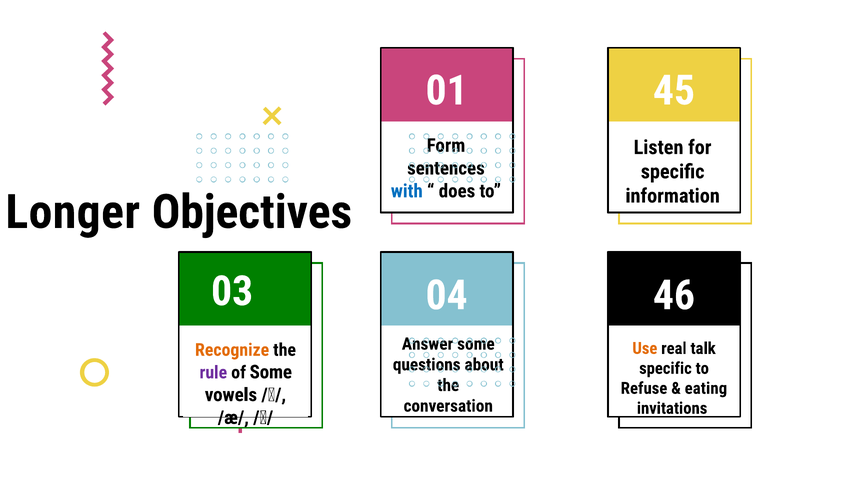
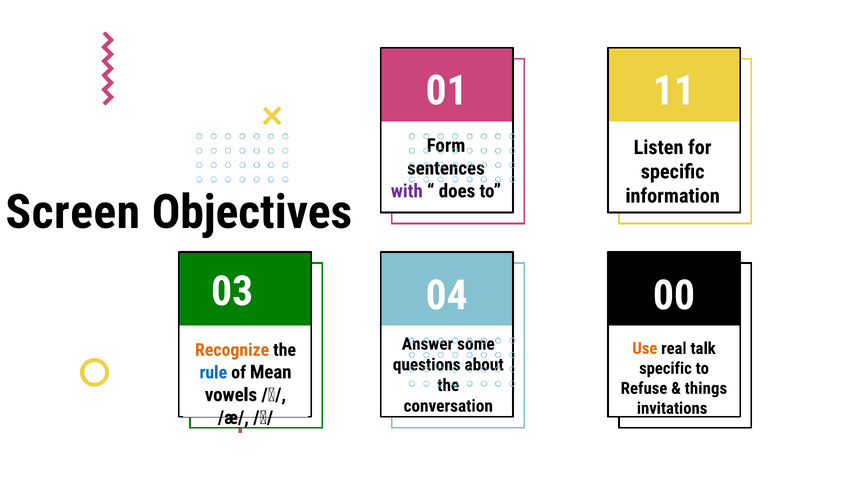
45: 45 -> 11 (674, 91)
with colour: blue -> purple (407, 191)
Longer: Longer -> Screen (73, 212)
46: 46 -> 00 (674, 296)
rule colour: purple -> blue (213, 373)
of Some: Some -> Mean (271, 372)
eating: eating -> things (706, 389)
